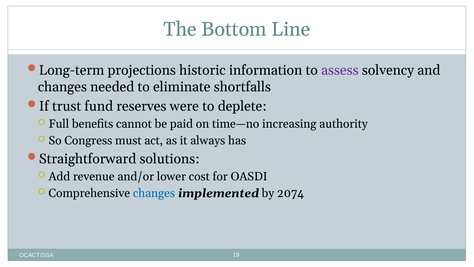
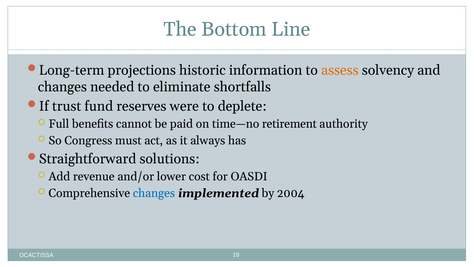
assess colour: purple -> orange (340, 70)
increasing: increasing -> retirement (289, 124)
2074: 2074 -> 2004 (291, 193)
